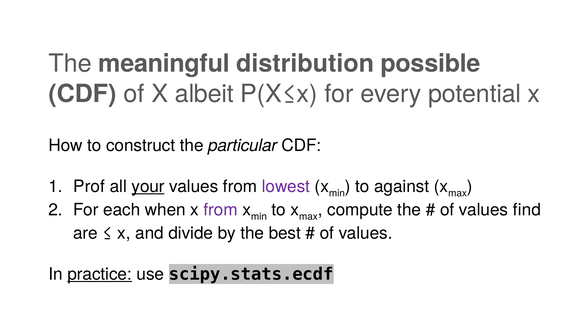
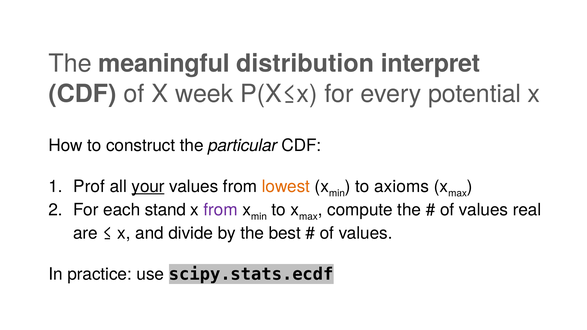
possible: possible -> interpret (431, 64)
albeit: albeit -> week (204, 94)
lowest colour: purple -> orange (286, 187)
against: against -> axioms (402, 187)
when: when -> stand (165, 210)
find: find -> real (527, 210)
practice underline: present -> none (100, 274)
